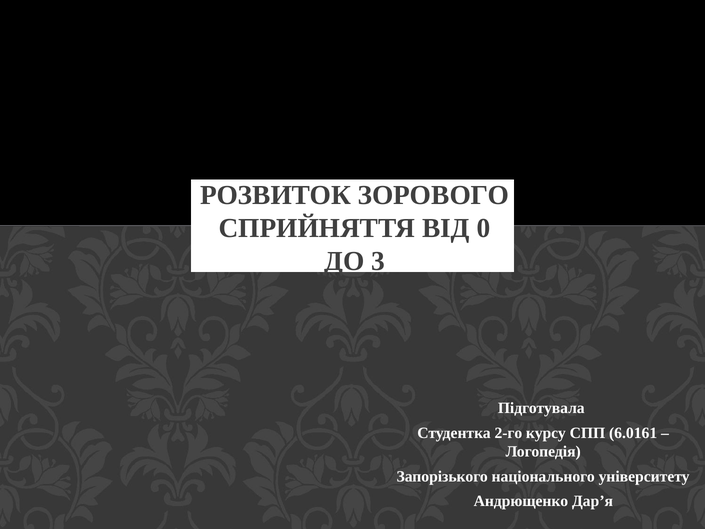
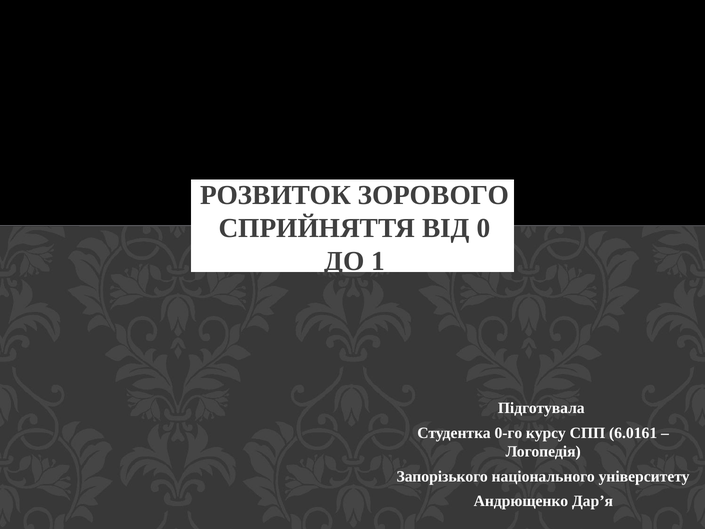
3: 3 -> 1 (378, 261)
2-го: 2-го -> 0-го (508, 433)
